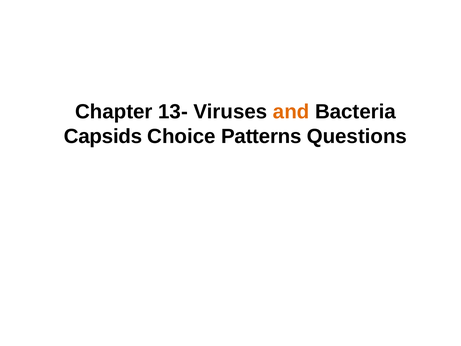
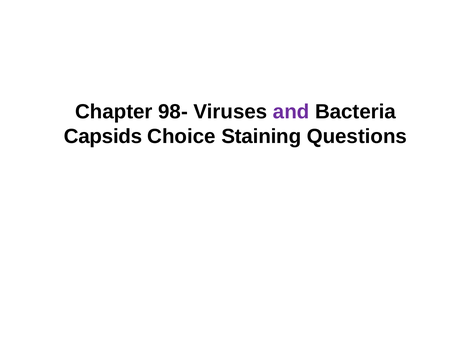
13-: 13- -> 98- (173, 112)
and colour: orange -> purple (291, 112)
Patterns: Patterns -> Staining (261, 136)
